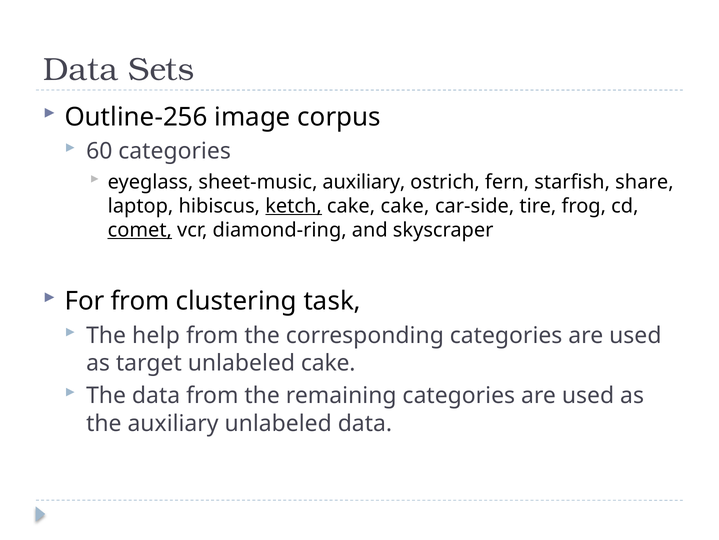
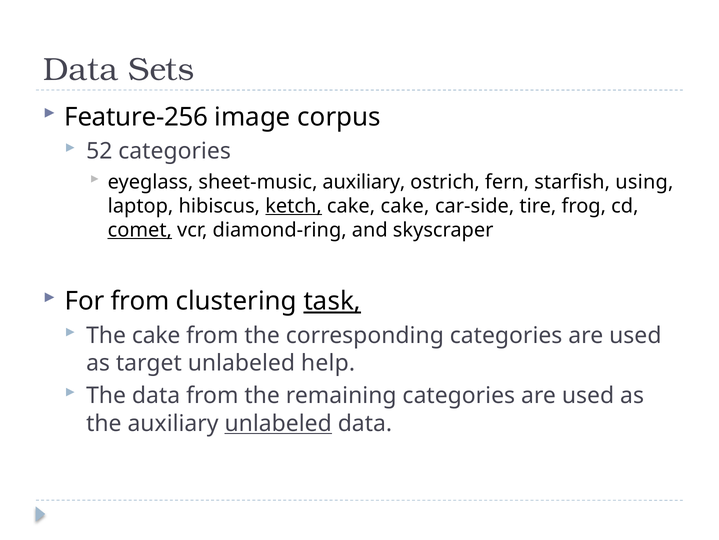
Outline-256: Outline-256 -> Feature-256 (136, 117)
60: 60 -> 52 (99, 151)
share: share -> using (644, 182)
task underline: none -> present (332, 301)
The help: help -> cake (156, 335)
unlabeled cake: cake -> help (328, 363)
unlabeled underline: none -> present (278, 423)
